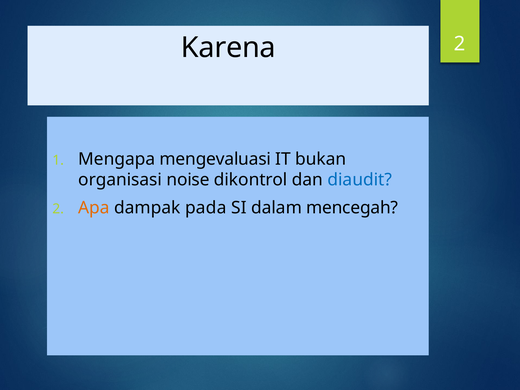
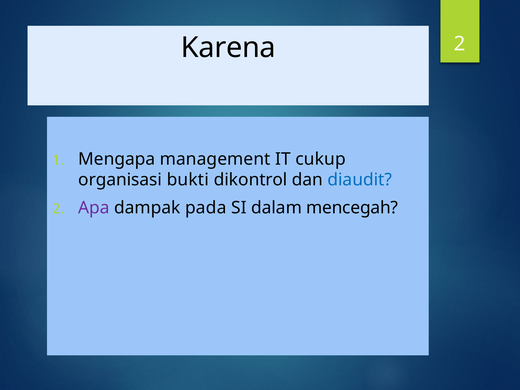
mengevaluasi: mengevaluasi -> management (215, 159)
bukan: bukan -> cukup (321, 159)
noise: noise -> bukti (188, 180)
Apa colour: orange -> purple (94, 208)
